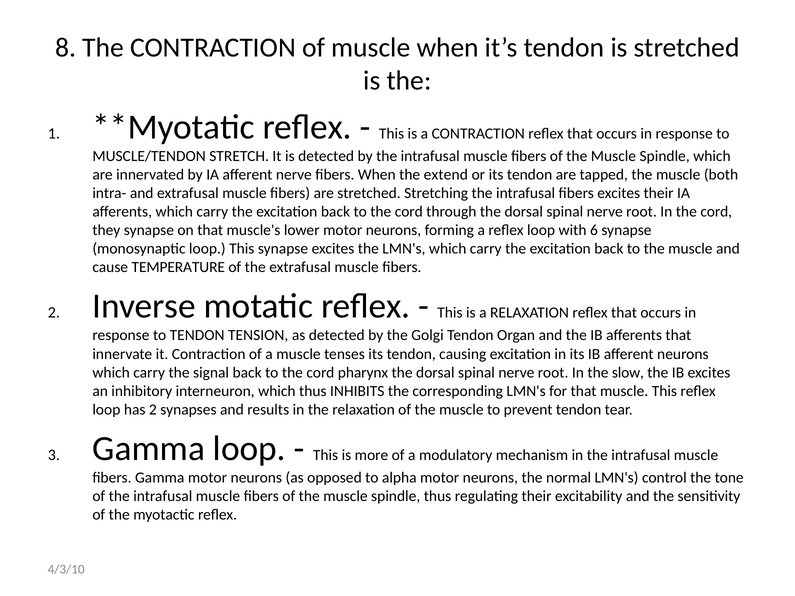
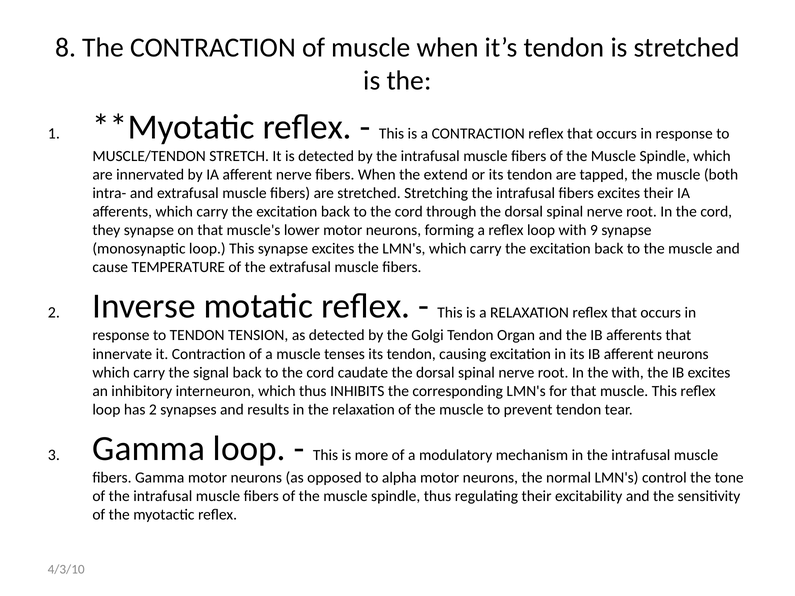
6: 6 -> 9 (594, 230)
pharynx: pharynx -> caudate (363, 373)
the slow: slow -> with (628, 373)
